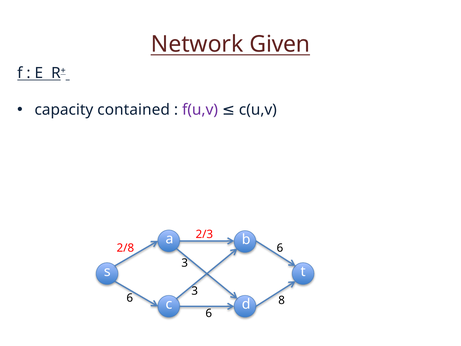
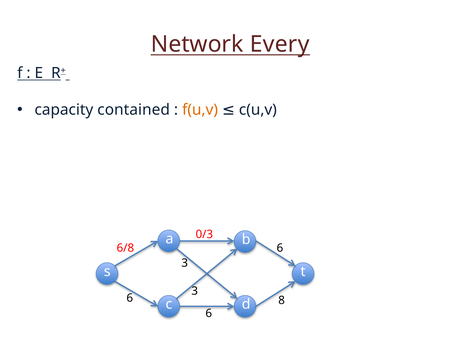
Given: Given -> Every (280, 44)
f(u,v colour: purple -> orange (200, 110)
2/3: 2/3 -> 0/3 (204, 234)
2/8: 2/8 -> 6/8 (125, 248)
